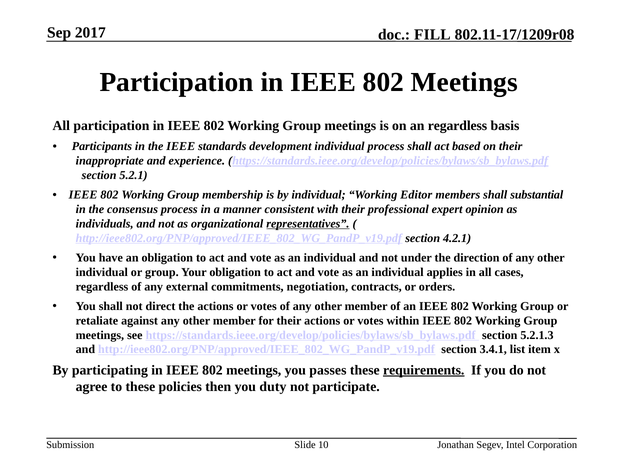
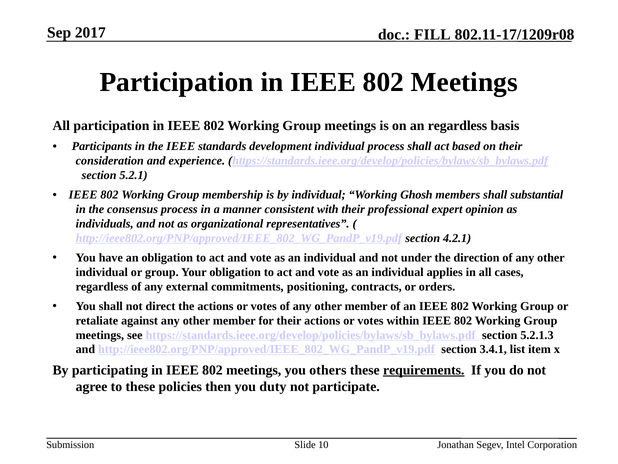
inappropriate: inappropriate -> consideration (110, 161)
Editor: Editor -> Ghosh (416, 195)
representatives underline: present -> none (308, 223)
negotiation: negotiation -> positioning (317, 286)
passes: passes -> others (328, 370)
